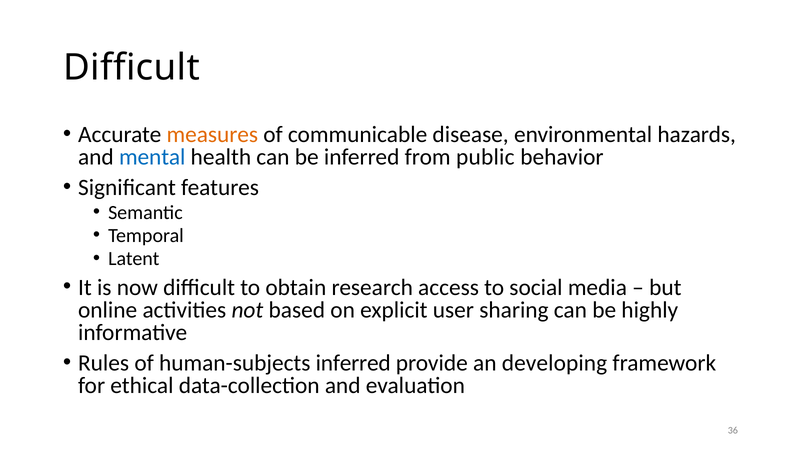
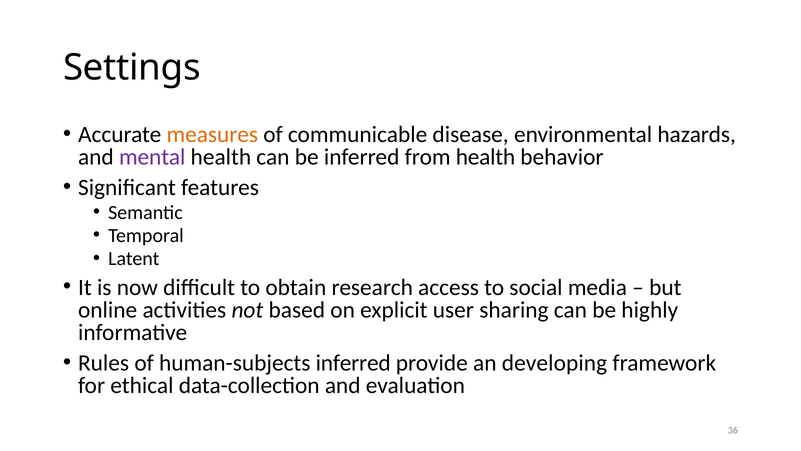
Difficult: Difficult -> Settings (132, 67)
mental colour: blue -> purple (152, 157)
from public: public -> health (486, 157)
